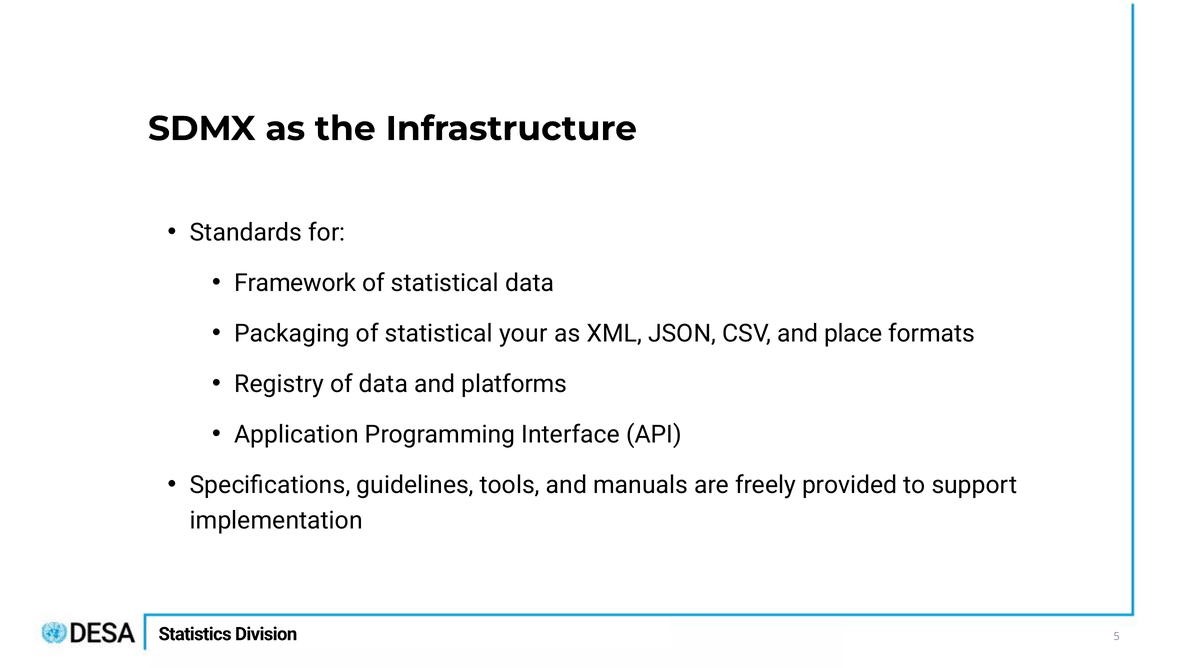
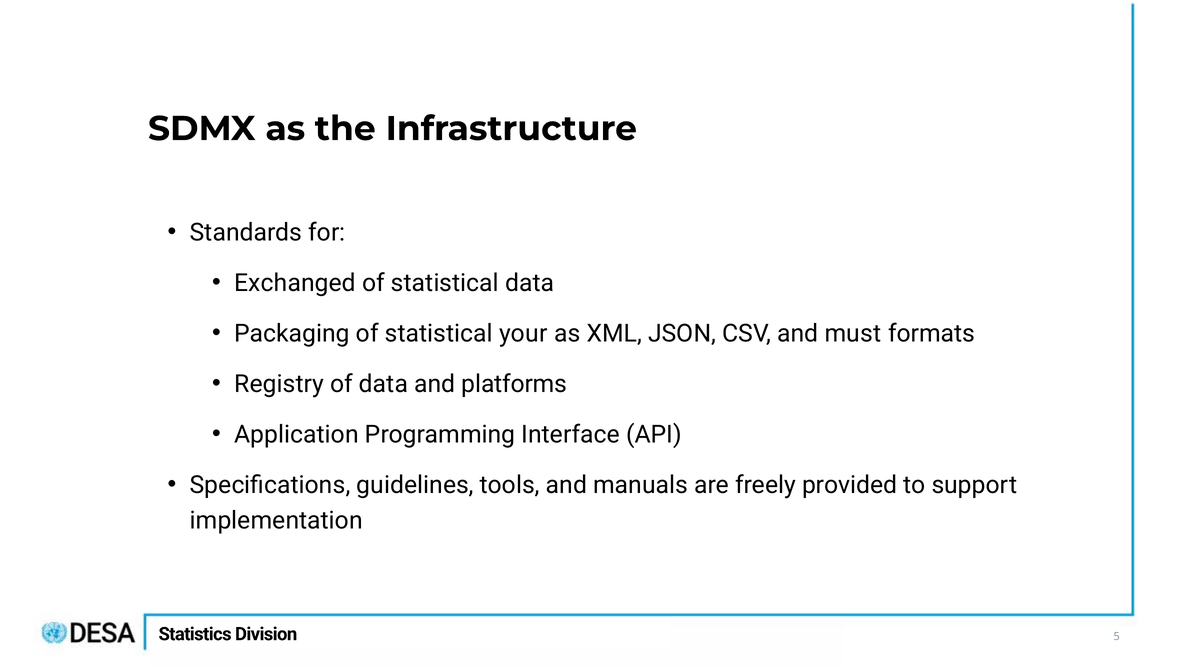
Framework: Framework -> Exchanged (295, 283)
place: place -> must (853, 334)
